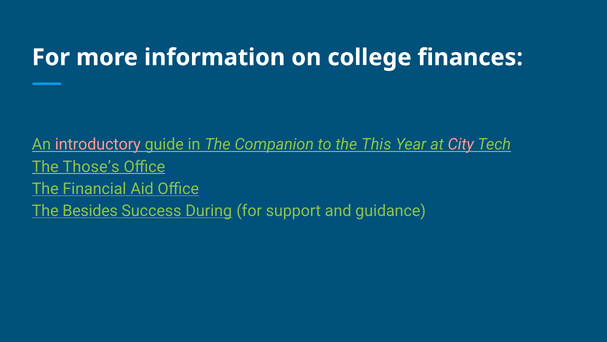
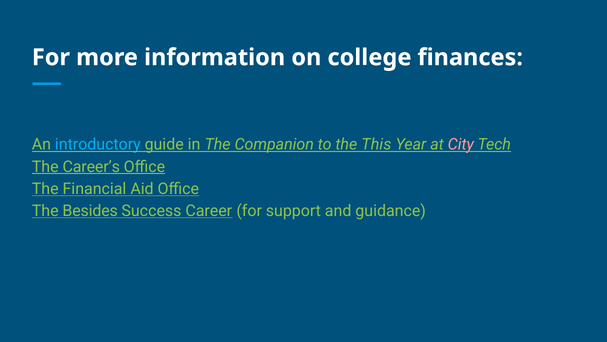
introductory colour: pink -> light blue (98, 144)
Those’s: Those’s -> Career’s (91, 166)
During: During -> Career (209, 211)
